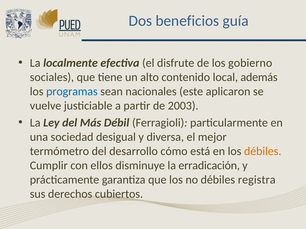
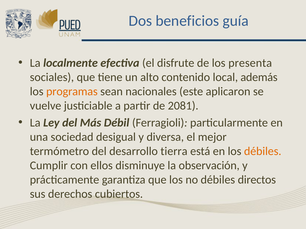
gobierno: gobierno -> presenta (250, 63)
programas colour: blue -> orange (72, 92)
2003: 2003 -> 2081 (183, 106)
cómo: cómo -> tierra (174, 152)
erradicación: erradicación -> observación (209, 166)
registra: registra -> directos (257, 180)
